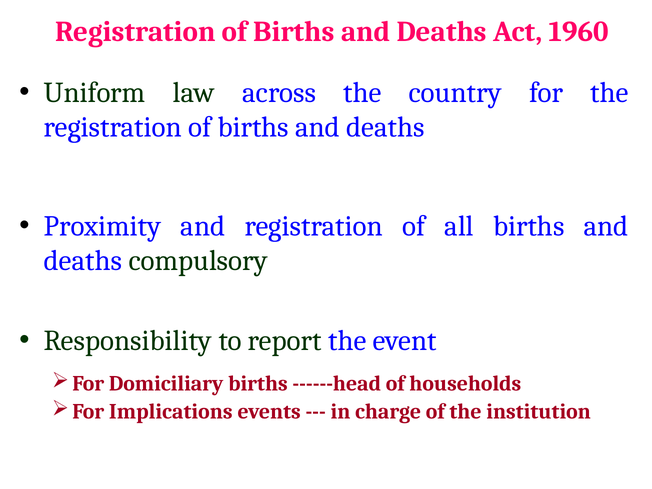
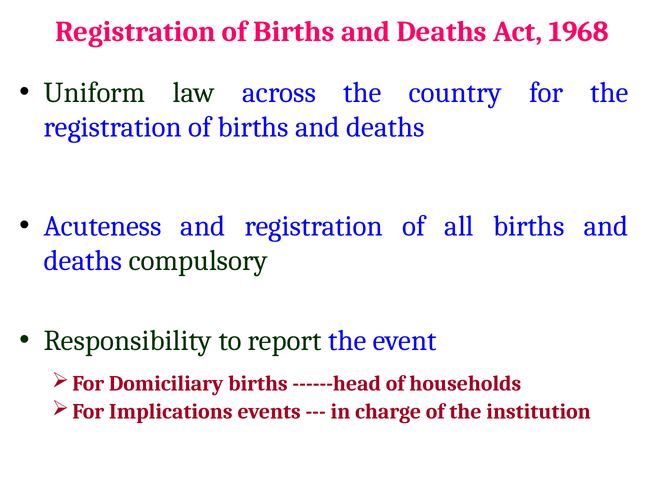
1960: 1960 -> 1968 (579, 32)
Proximity: Proximity -> Acuteness (103, 226)
